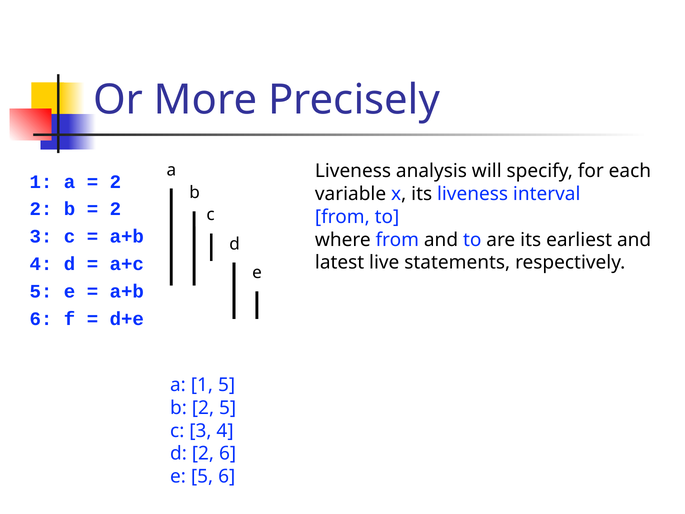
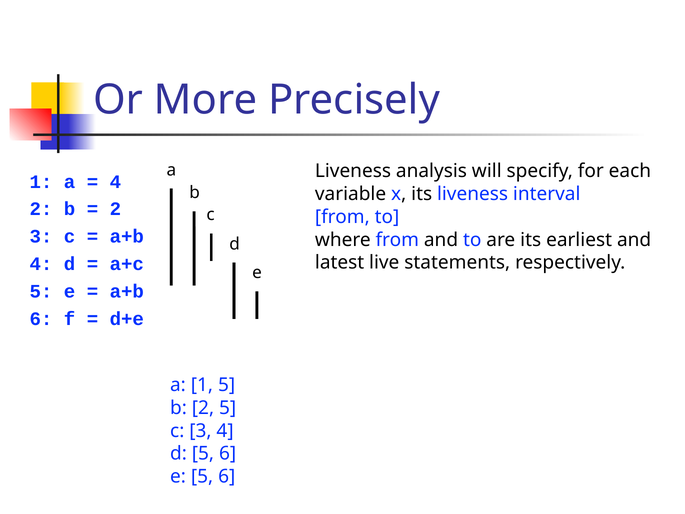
2: 2 -> 4 (115, 182)
d 2: 2 -> 5 (203, 453)
